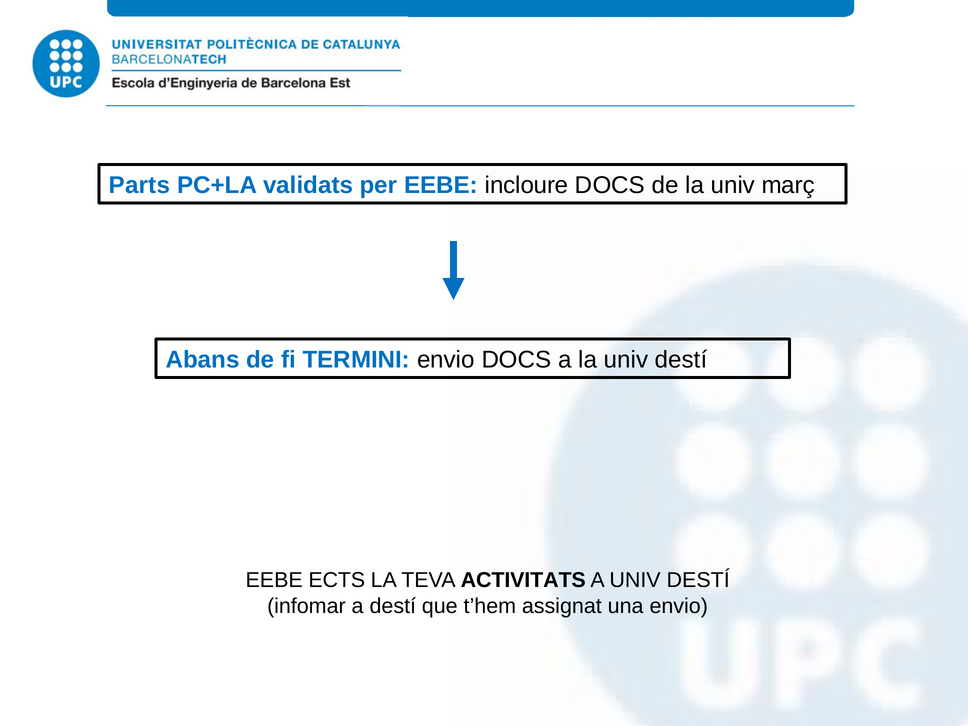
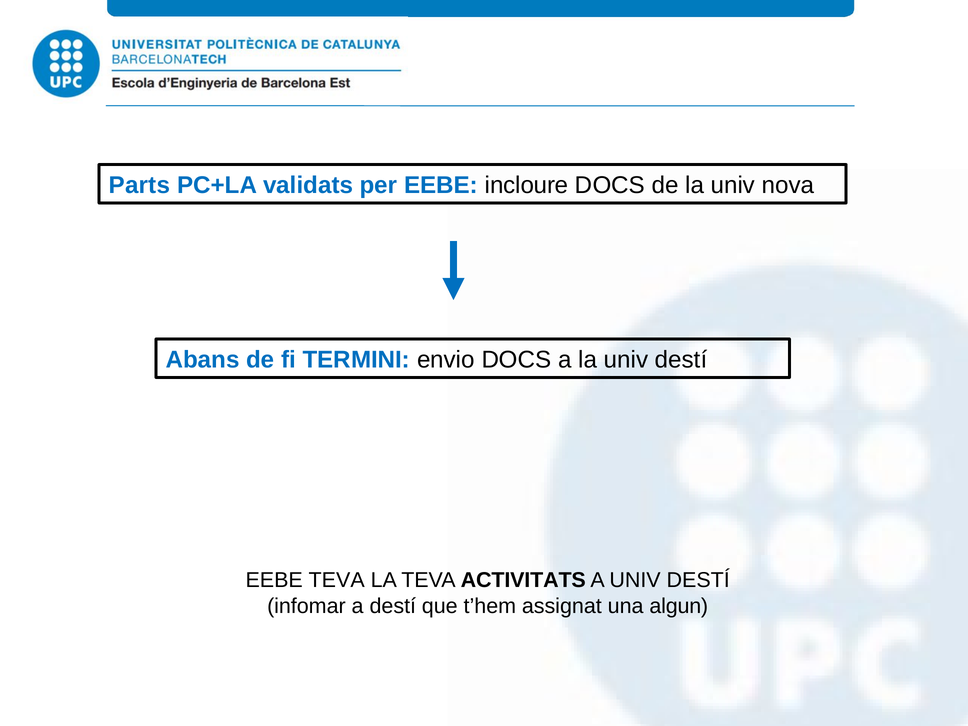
març: març -> nova (788, 185)
EEBE ECTS: ECTS -> TEVA (337, 580)
una envio: envio -> algun (679, 606)
